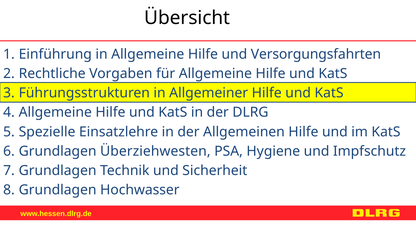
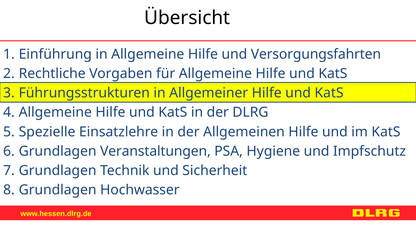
Überziehwesten: Überziehwesten -> Veranstaltungen (155, 151)
